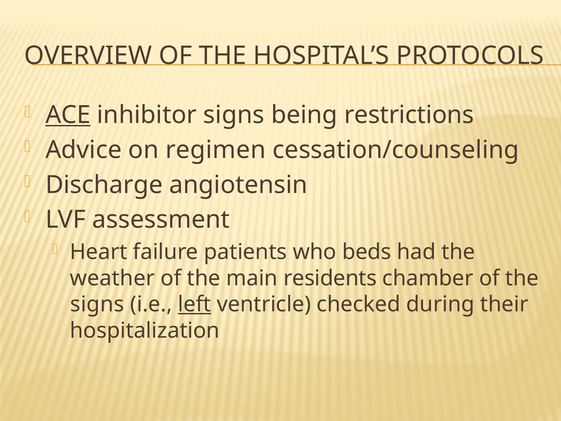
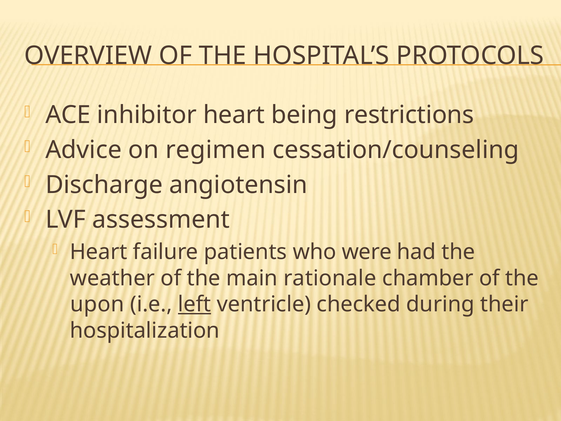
ACE underline: present -> none (68, 115)
inhibitor signs: signs -> heart (234, 115)
beds: beds -> were (367, 252)
residents: residents -> rationale (330, 278)
signs: signs -> upon (97, 304)
